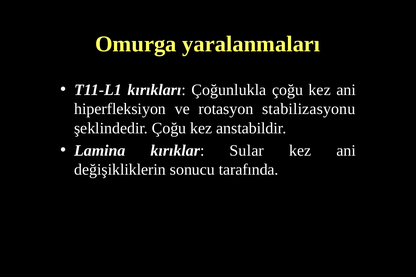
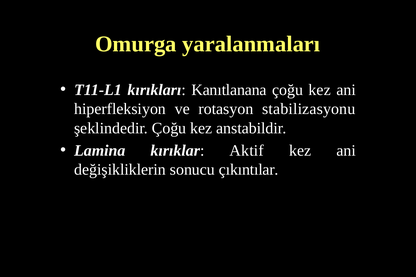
Çoğunlukla: Çoğunlukla -> Kanıtlanana (229, 90)
Sular: Sular -> Aktif (247, 151)
tarafında: tarafında -> çıkıntılar (249, 170)
